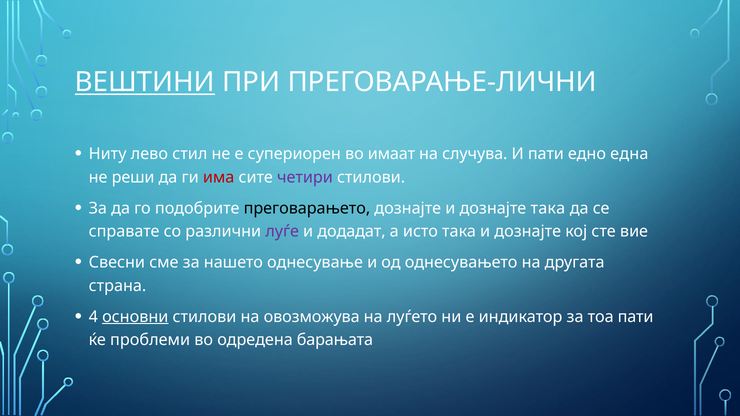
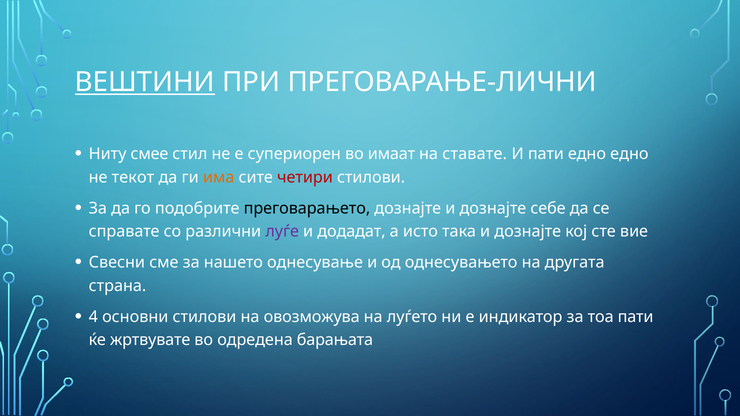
лево: лево -> смее (149, 154)
случува: случува -> ставате (475, 154)
едно една: една -> едно (629, 154)
реши: реши -> текот (133, 177)
има colour: red -> orange (219, 177)
четири colour: purple -> red (305, 177)
дознајте така: така -> себе (548, 208)
основни underline: present -> none (135, 317)
проблеми: проблеми -> жртвувате (150, 340)
